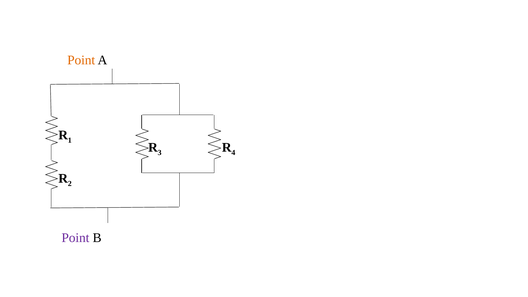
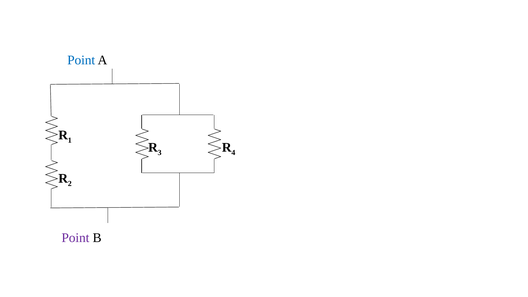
Point colour: orange -> blue (81, 60)
